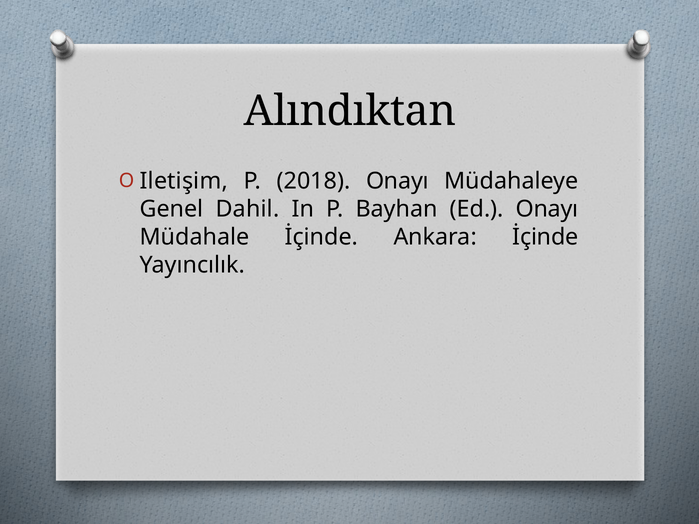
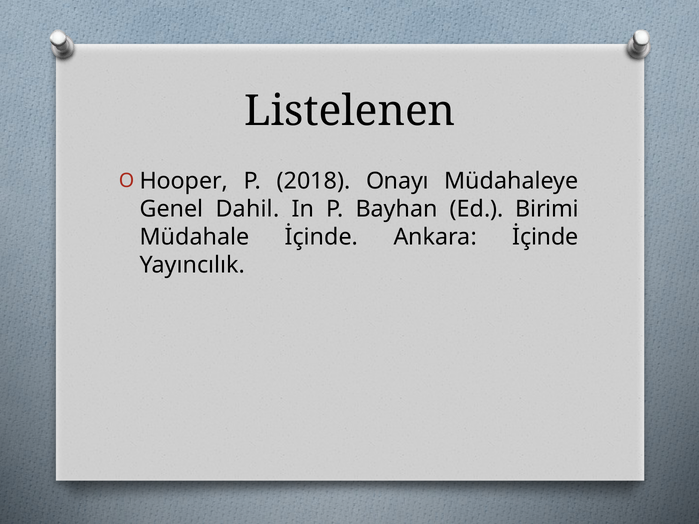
Alındıktan: Alındıktan -> Listelenen (350, 111)
Iletişim: Iletişim -> Hooper (184, 181)
Ed Onayı: Onayı -> Birimi (547, 209)
